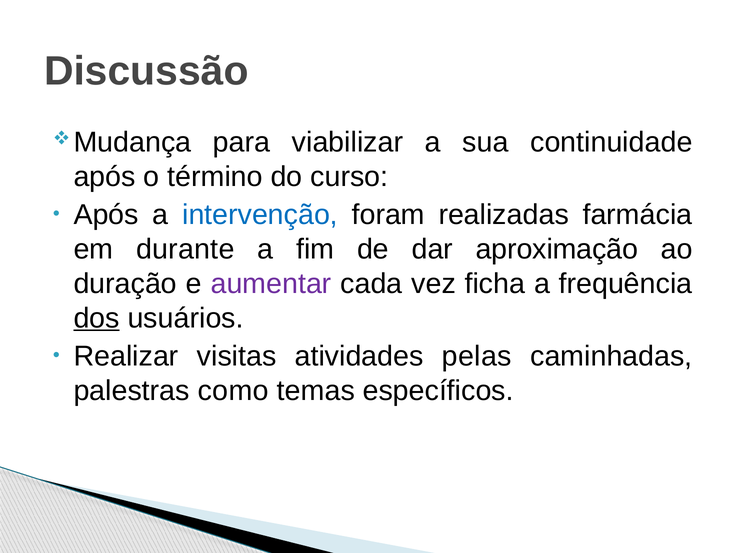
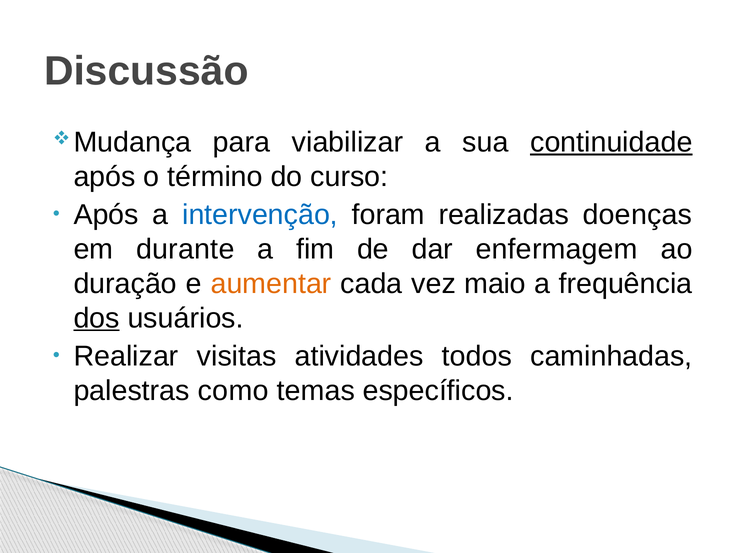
continuidade underline: none -> present (611, 142)
farmácia: farmácia -> doenças (637, 215)
aproximação: aproximação -> enfermagem (557, 249)
aumentar colour: purple -> orange (271, 284)
ficha: ficha -> maio (495, 284)
pelas: pelas -> todos (477, 356)
